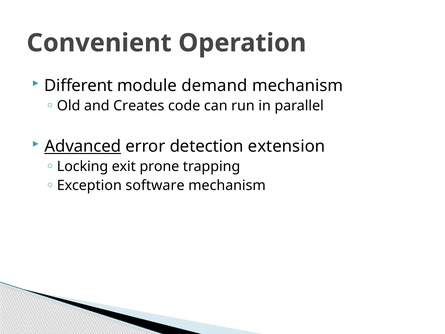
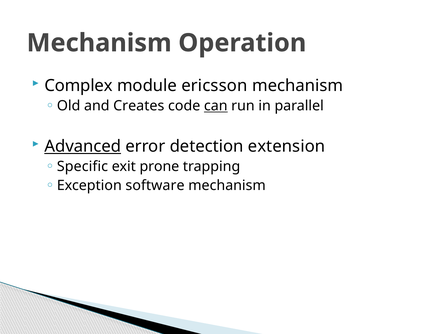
Convenient: Convenient -> Mechanism (99, 43)
Different: Different -> Complex (79, 85)
demand: demand -> ericsson (214, 85)
can underline: none -> present (216, 106)
Locking: Locking -> Specific (82, 166)
